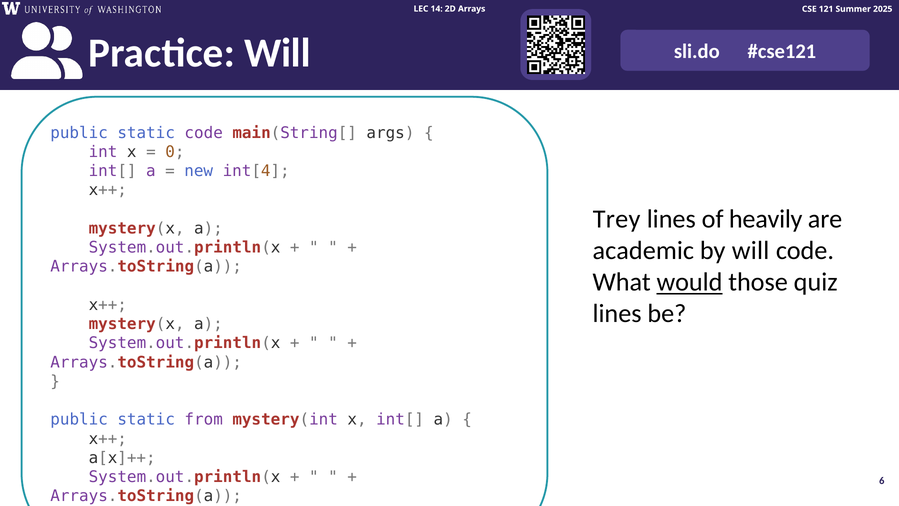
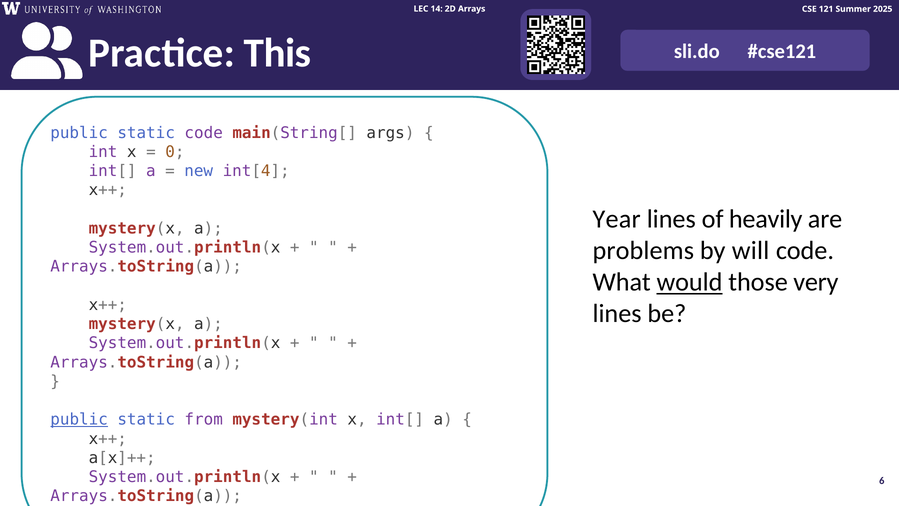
Will: Will -> This (278, 53)
Trey: Trey -> Year (617, 219)
academic: academic -> problems (643, 251)
quiz: quiz -> very (816, 282)
public underline: none -> present (79, 419)
